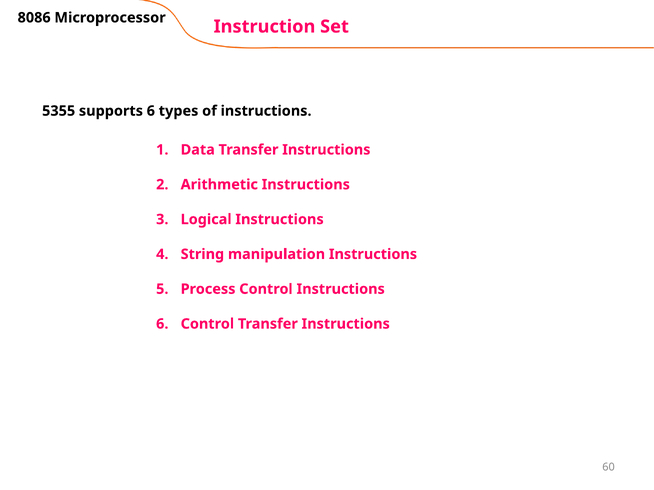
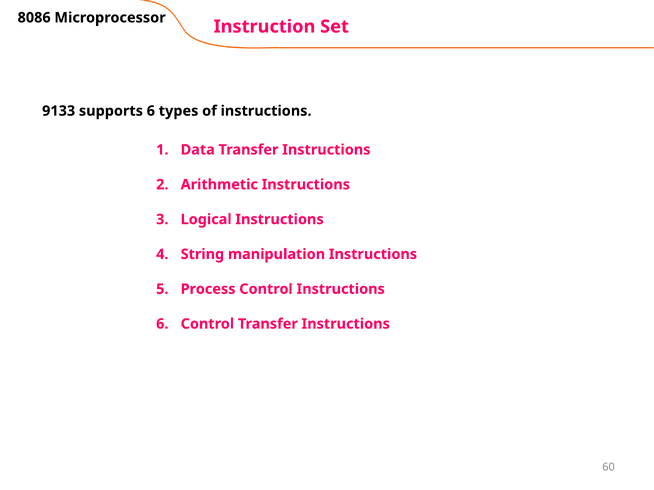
5355: 5355 -> 9133 (59, 111)
